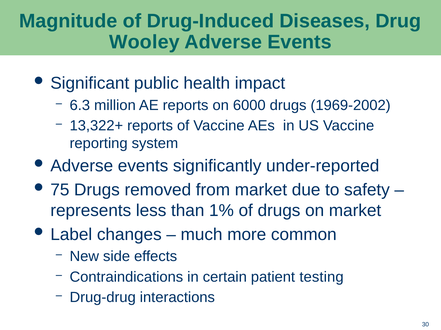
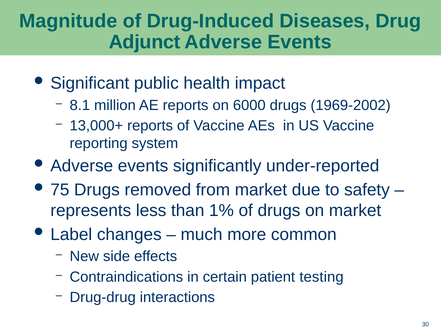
Wooley: Wooley -> Adjunct (145, 42)
6.3: 6.3 -> 8.1 (80, 105)
13,322+: 13,322+ -> 13,000+ (96, 126)
